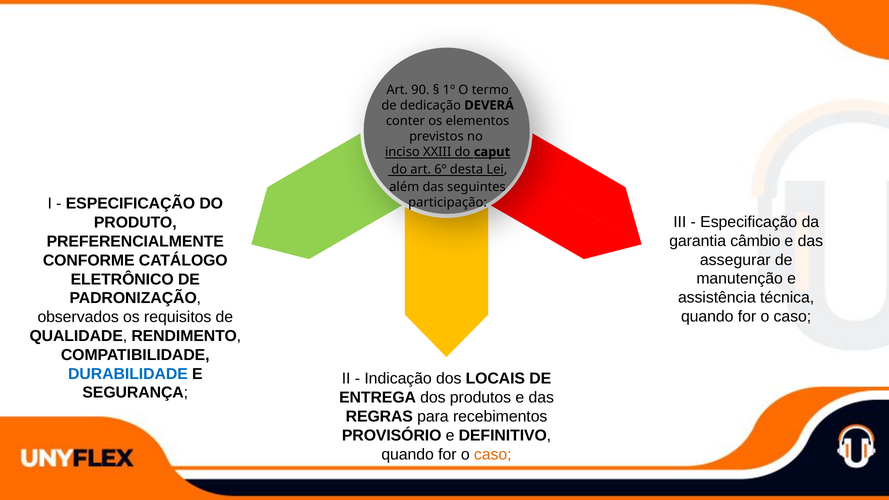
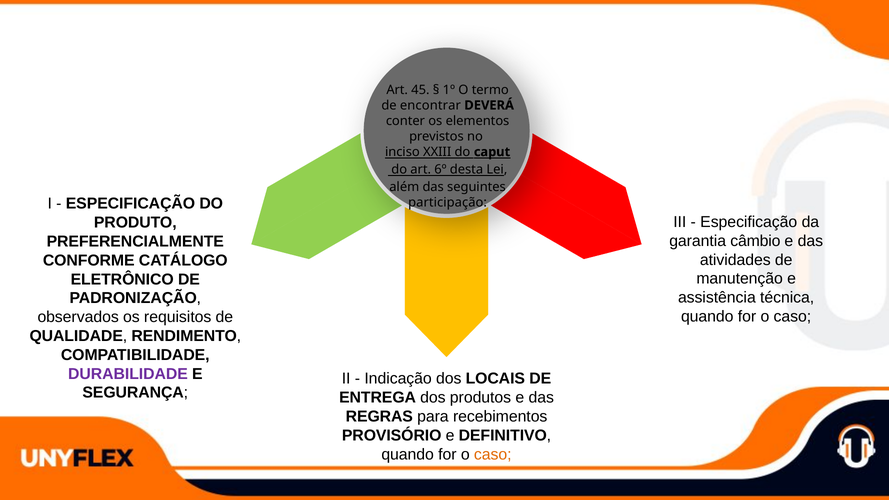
90: 90 -> 45 (420, 90)
dedicação: dedicação -> encontrar (430, 105)
assegurar: assegurar -> atividades (735, 260)
DURABILIDADE colour: blue -> purple (128, 374)
